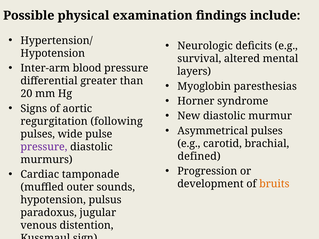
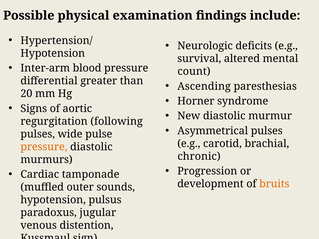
layers: layers -> count (194, 71)
Myoglobin: Myoglobin -> Ascending (204, 86)
pressure colour: purple -> orange (44, 147)
defined: defined -> chronic (199, 157)
